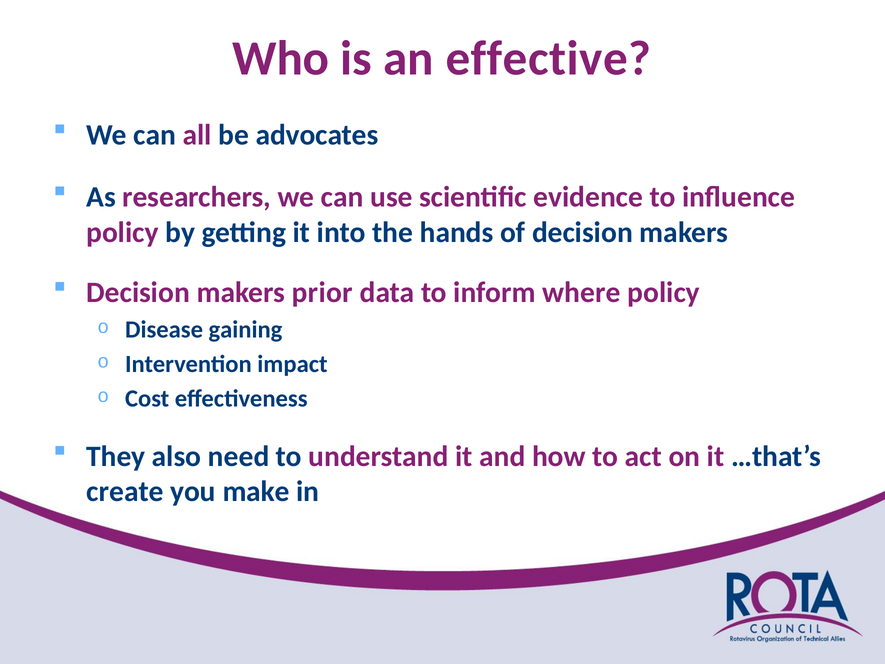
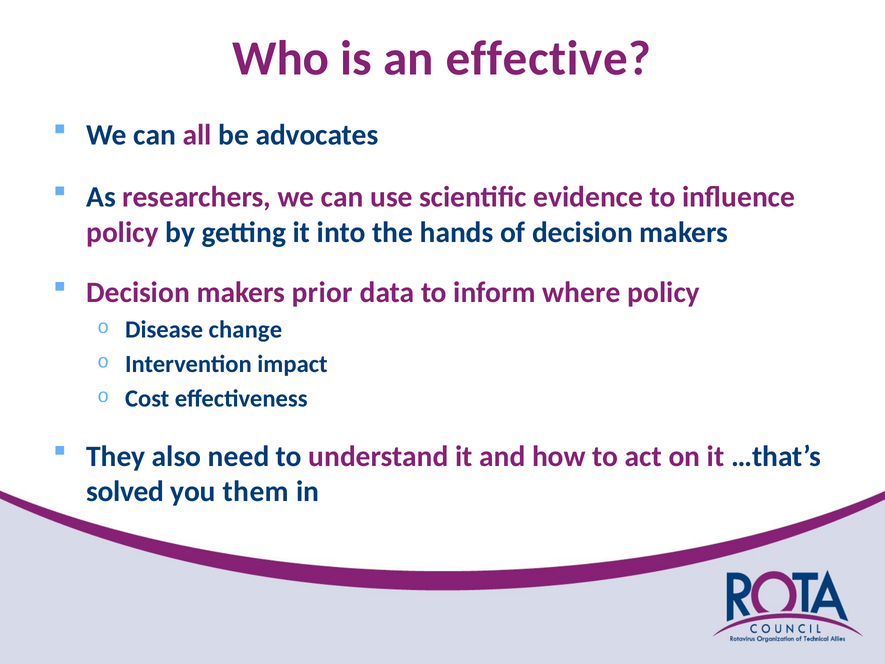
gaining: gaining -> change (245, 330)
create: create -> solved (125, 492)
make: make -> them (256, 492)
